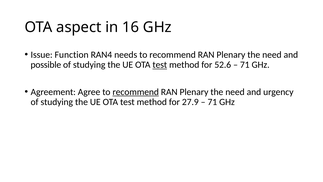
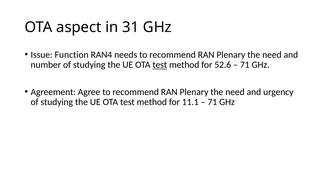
16: 16 -> 31 (131, 27)
possible: possible -> number (46, 65)
recommend underline: present -> none (136, 92)
27.9: 27.9 -> 11.1 (190, 102)
